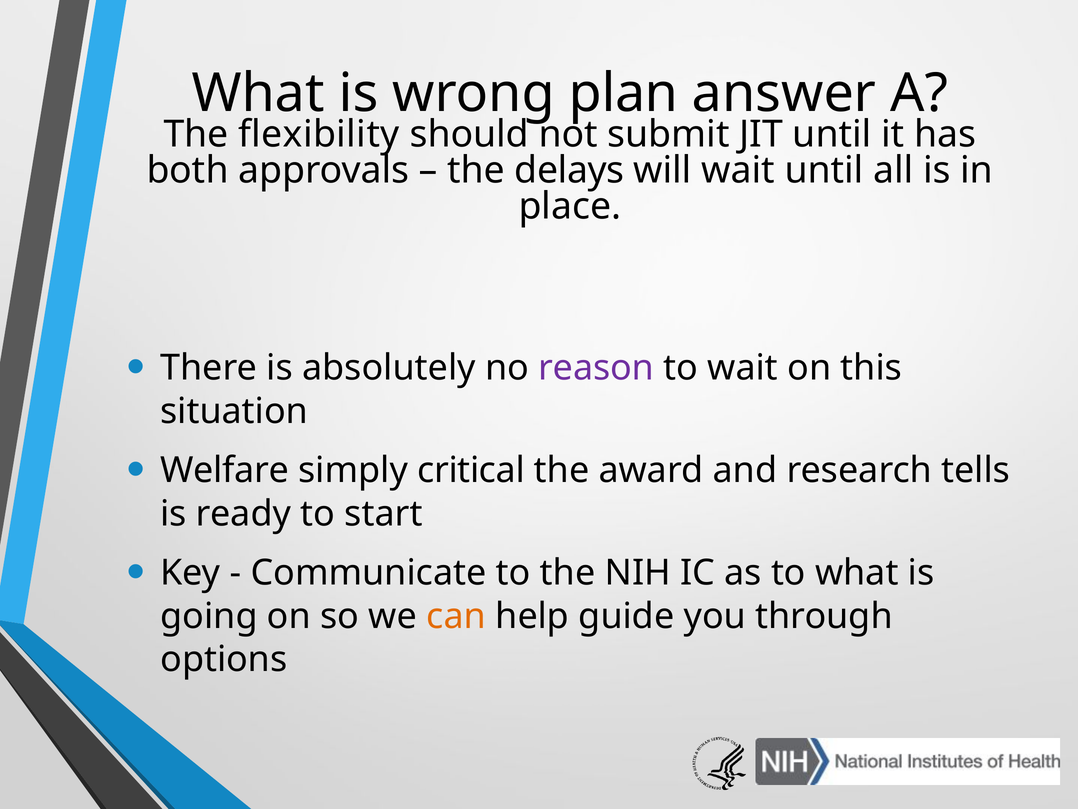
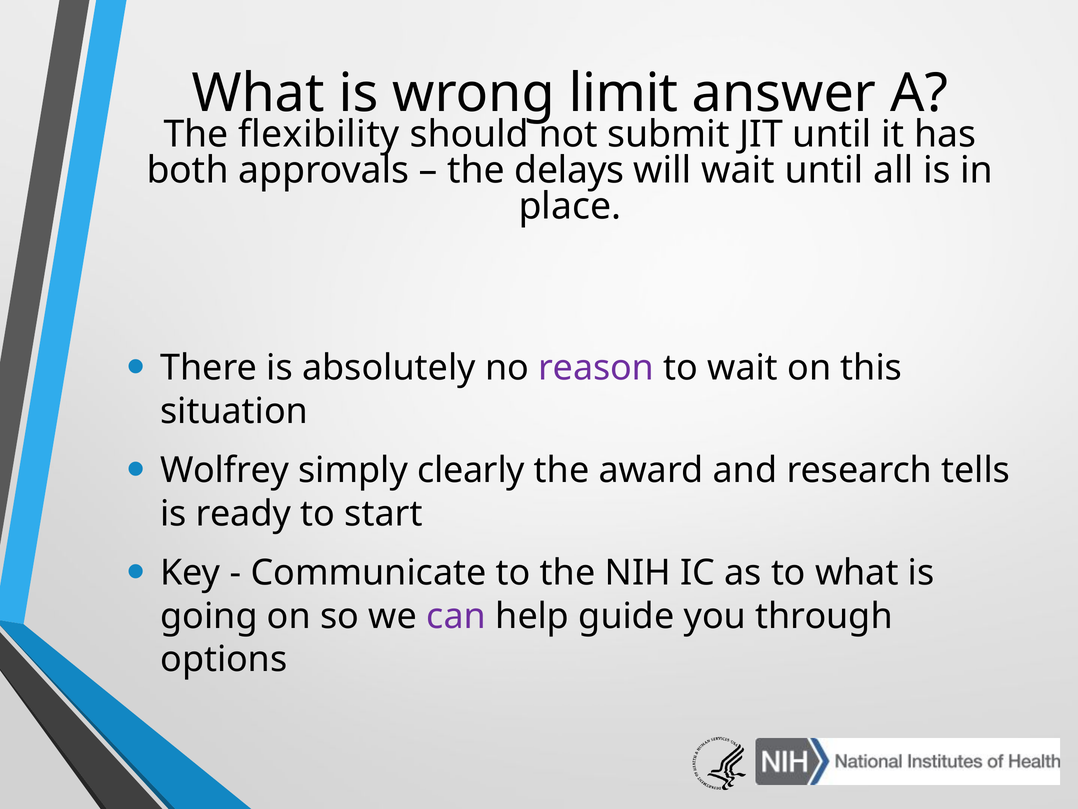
plan: plan -> limit (624, 93)
Welfare: Welfare -> Wolfrey (225, 470)
critical: critical -> clearly (471, 470)
can colour: orange -> purple (456, 616)
